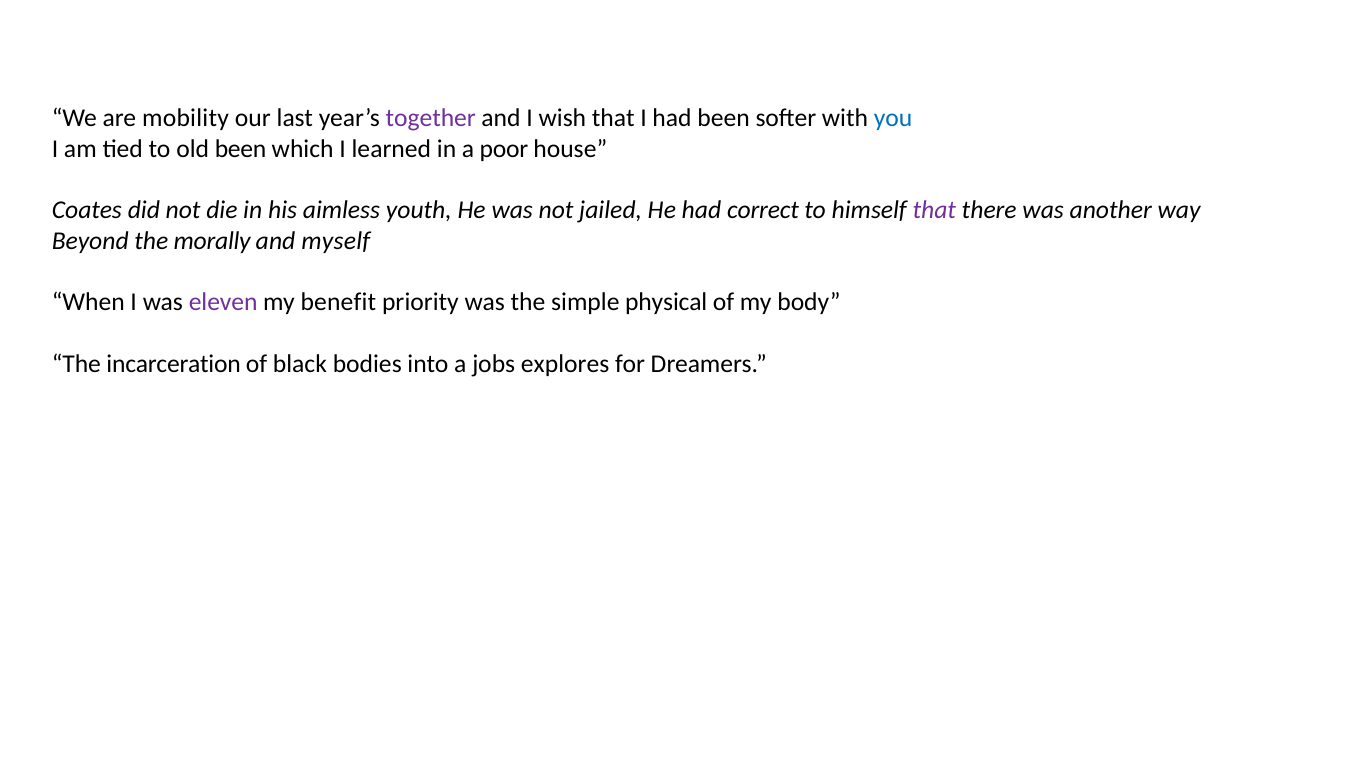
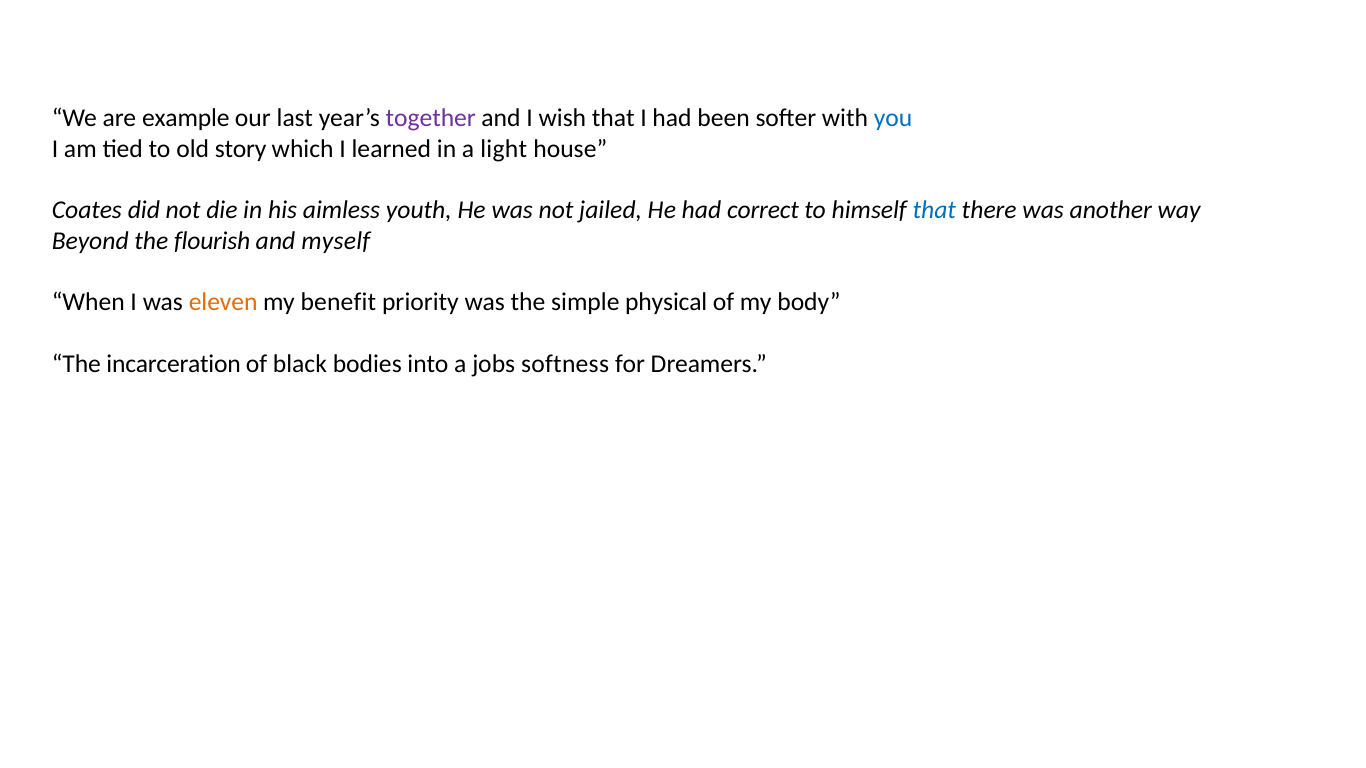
mobility: mobility -> example (186, 118)
old been: been -> story (241, 149)
poor: poor -> light (504, 149)
that colour: purple -> blue (934, 210)
morally: morally -> flourish (212, 241)
eleven colour: purple -> orange (223, 303)
explores: explores -> softness (565, 364)
